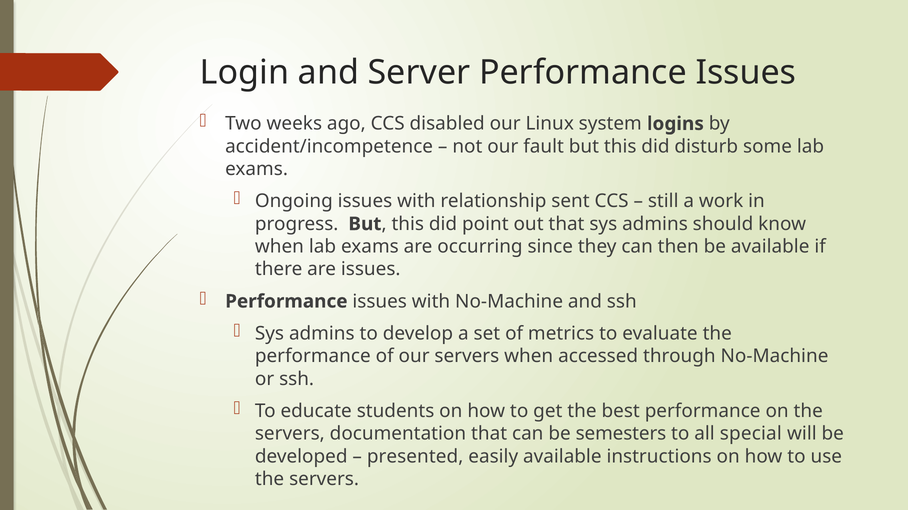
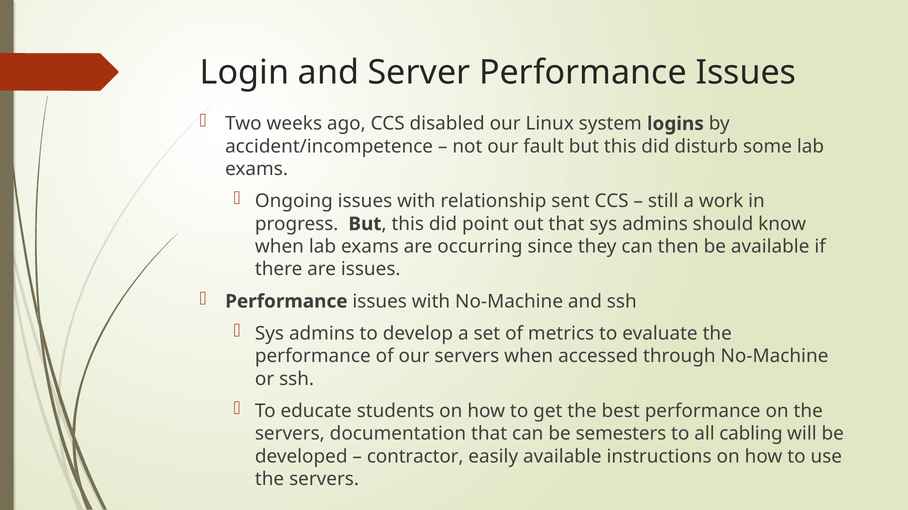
special: special -> cabling (751, 434)
presented: presented -> contractor (415, 457)
